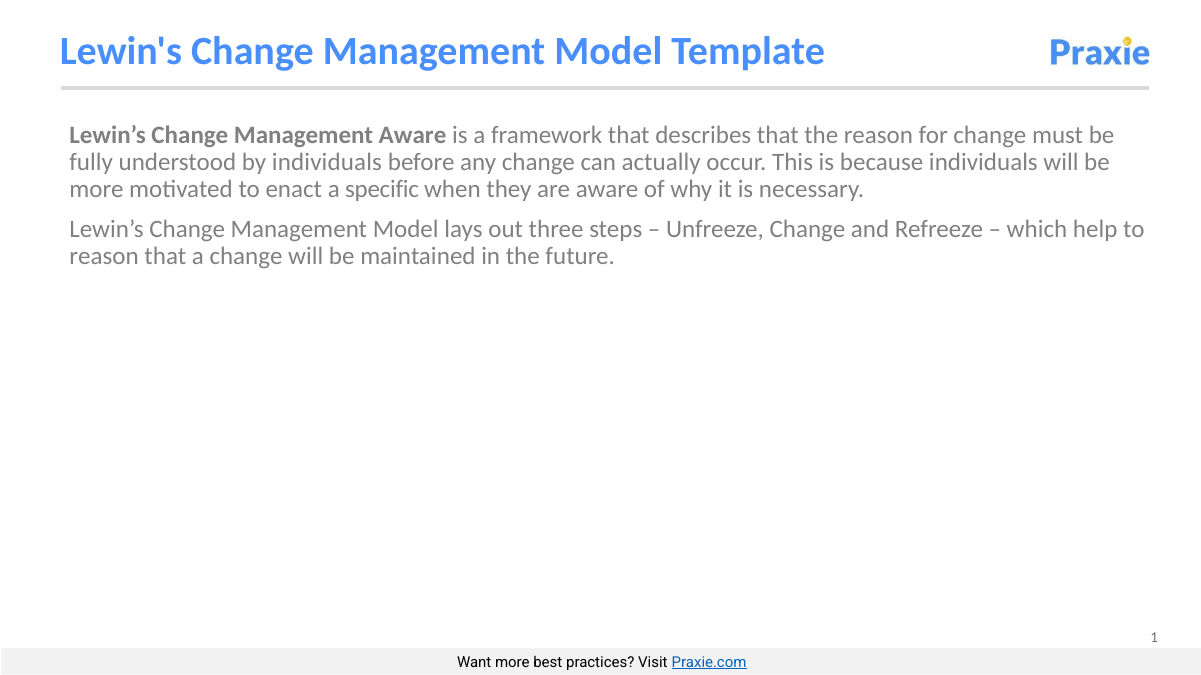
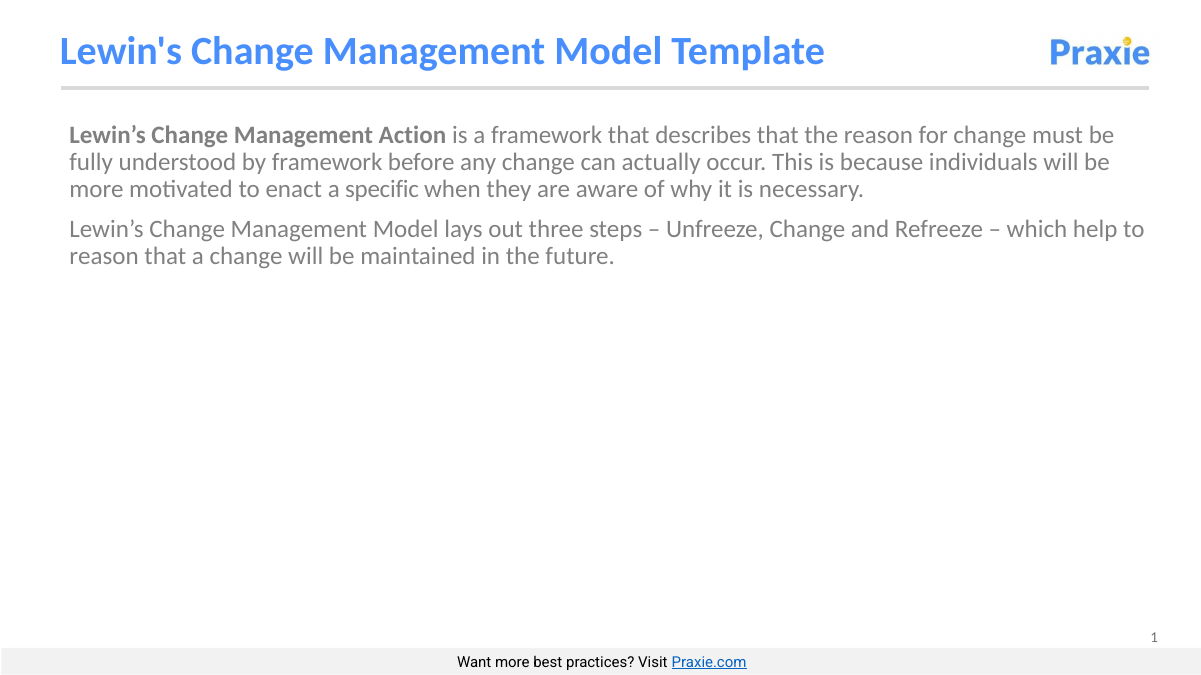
Management Aware: Aware -> Action (413, 136)
by individuals: individuals -> framework (327, 163)
